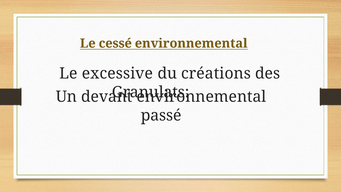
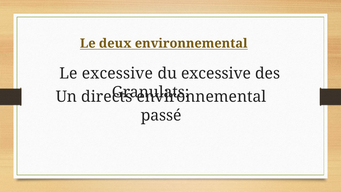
cessé: cessé -> deux (115, 43)
du créations: créations -> excessive (216, 73)
devant: devant -> directs (107, 97)
